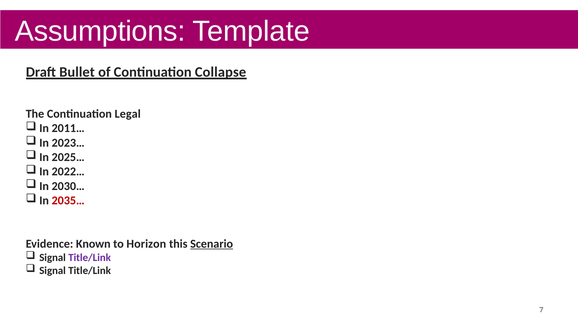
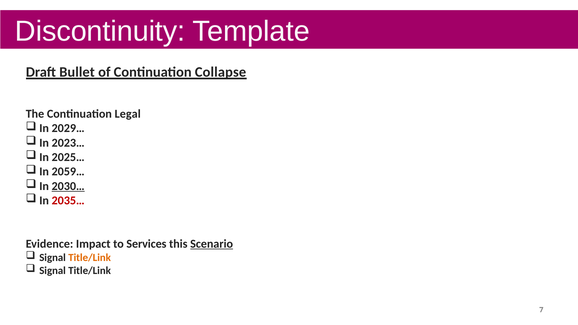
Assumptions: Assumptions -> Discontinuity (100, 31)
2011…: 2011… -> 2029… (68, 128)
2022…: 2022… -> 2059… (68, 172)
2030… underline: none -> present (68, 186)
Known: Known -> Impact (93, 244)
Horizon: Horizon -> Services (146, 244)
Title/Link colour: purple -> orange (90, 258)
